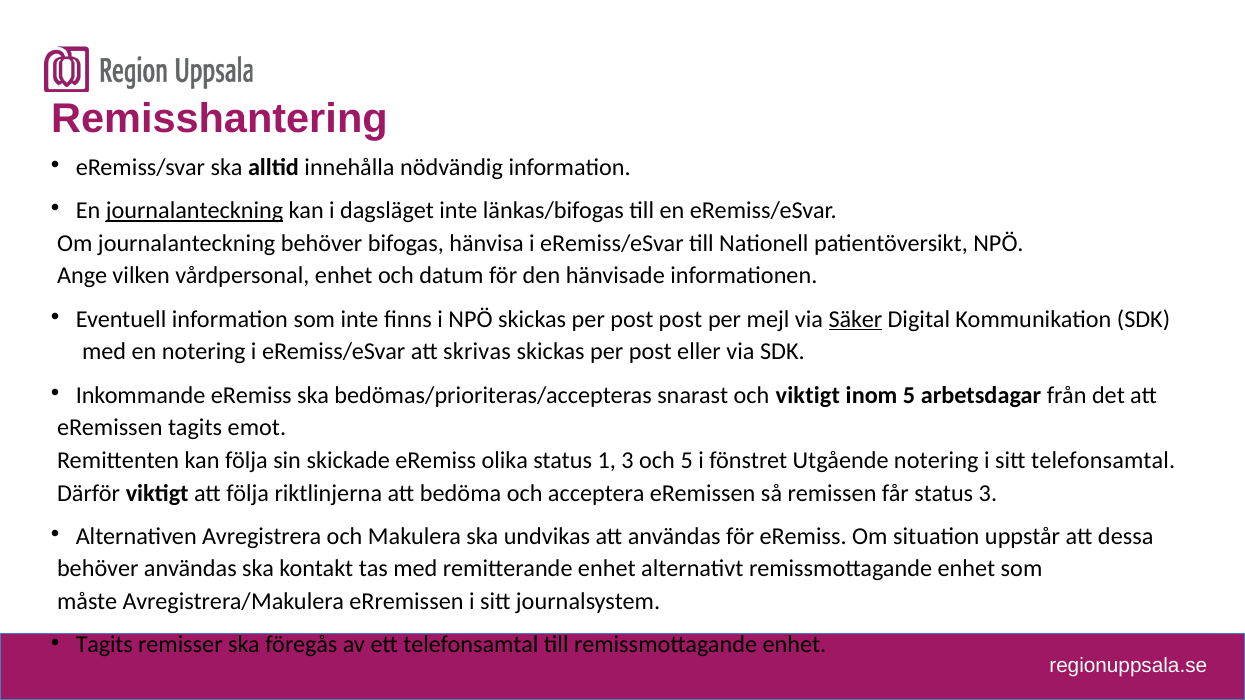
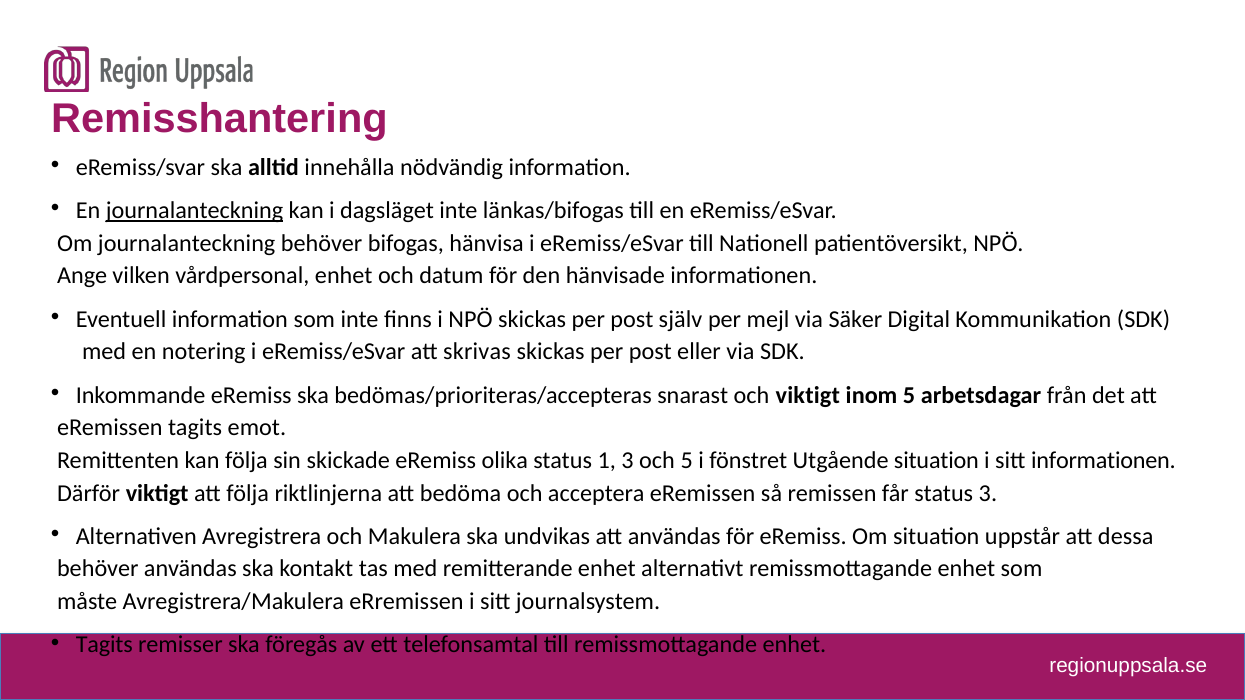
post post: post -> själv (681, 319)
Säker underline: present -> none (855, 319)
Utgående notering: notering -> situation (936, 461)
sitt telefonsamtal: telefonsamtal -> informationen (1103, 461)
